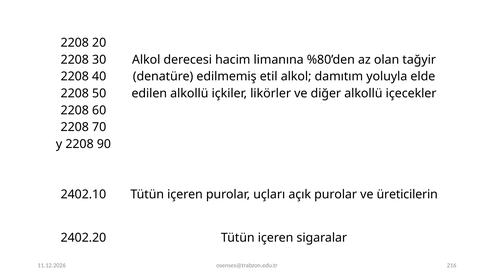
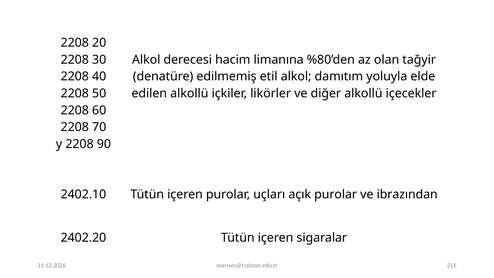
üreticilerin: üreticilerin -> ibrazından (407, 194)
